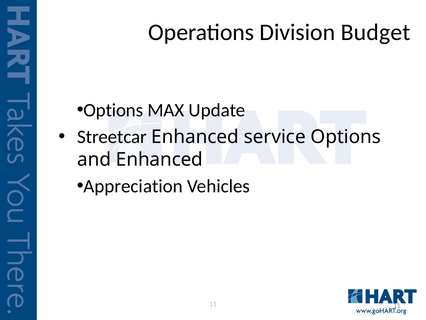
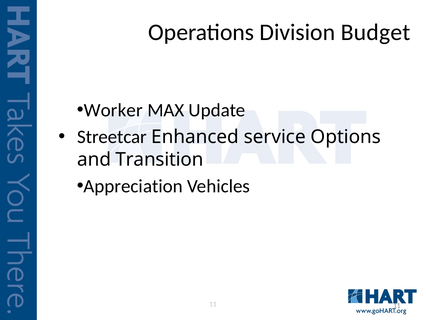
Options: Options -> Worker (113, 110)
and Enhanced: Enhanced -> Transition (160, 159)
